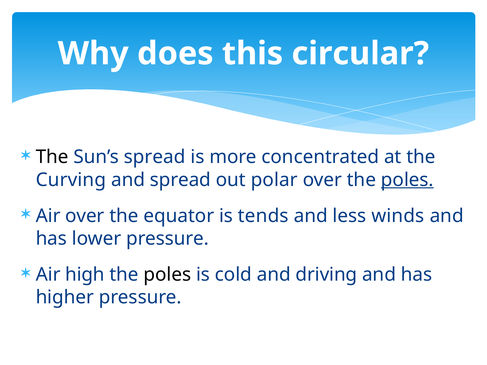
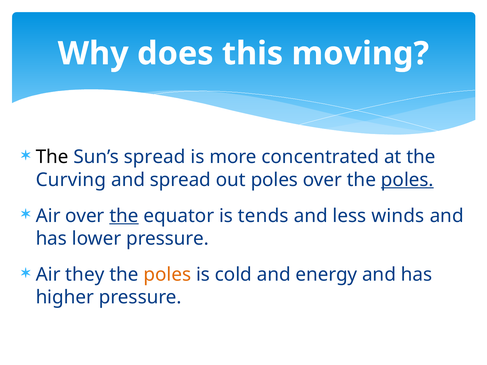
circular: circular -> moving (360, 54)
out polar: polar -> poles (274, 180)
the underline: none -> present (124, 216)
high: high -> they (85, 275)
poles colour: black -> orange (167, 275)
driving: driving -> energy (326, 275)
